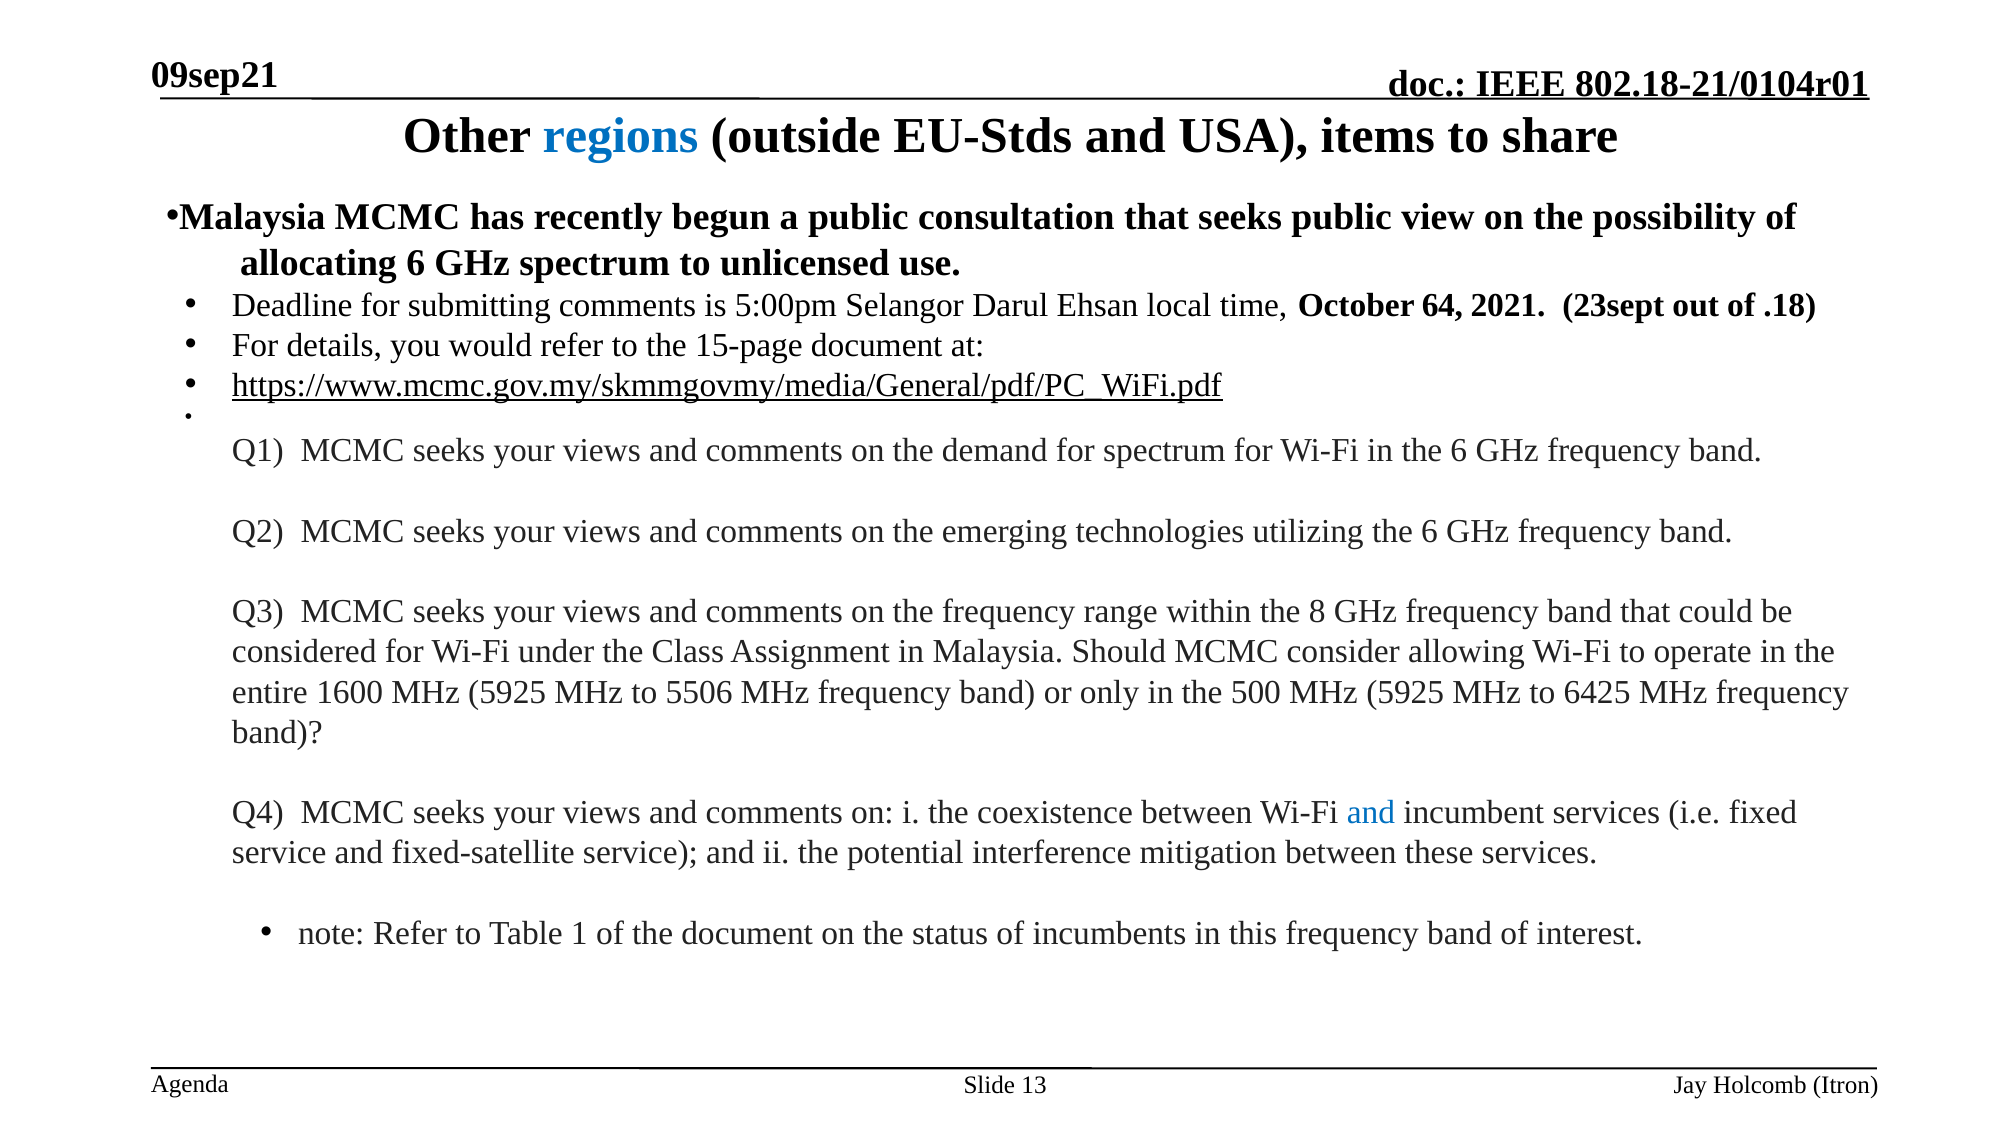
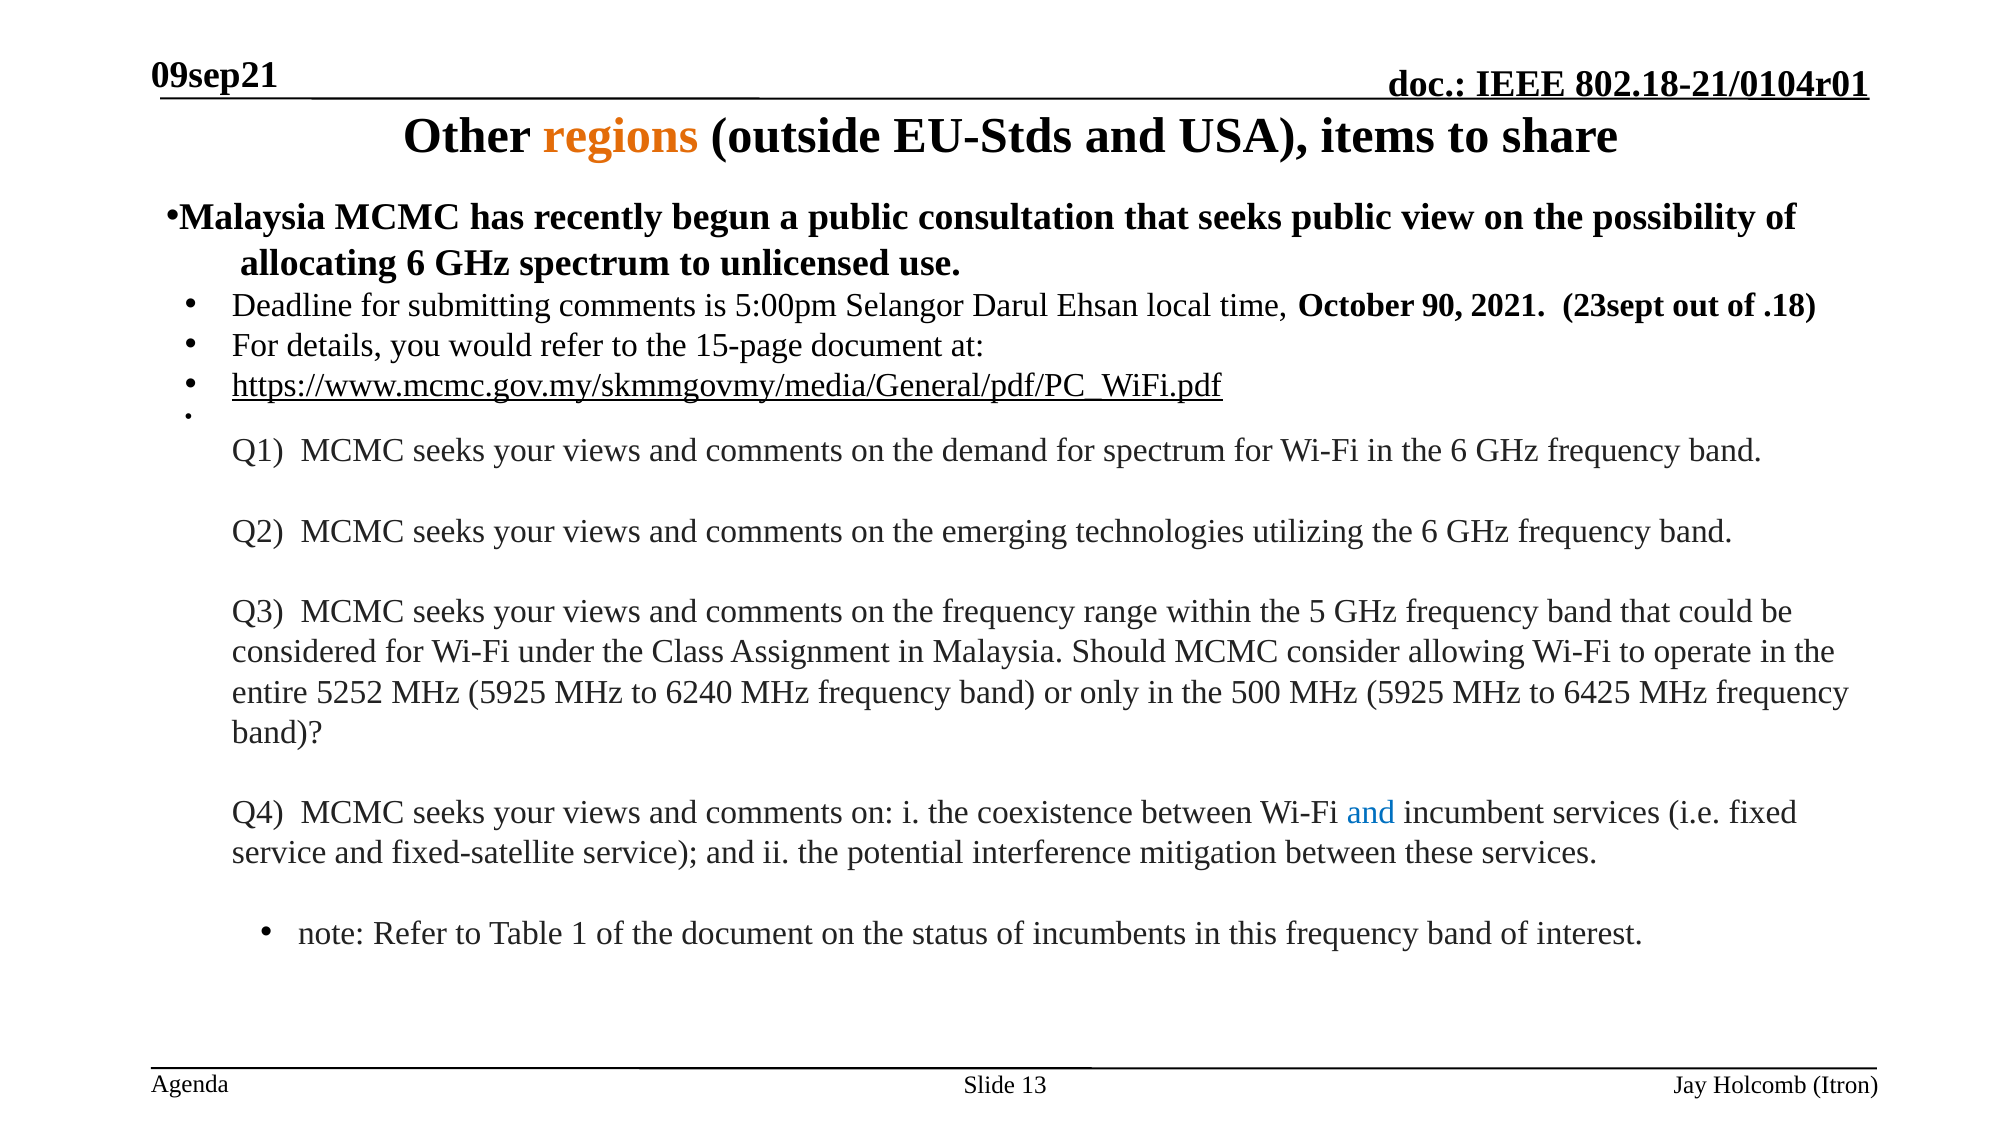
regions colour: blue -> orange (621, 136)
64: 64 -> 90 (1442, 305)
8: 8 -> 5 (1317, 612)
1600: 1600 -> 5252 (350, 692)
5506: 5506 -> 6240 (699, 692)
